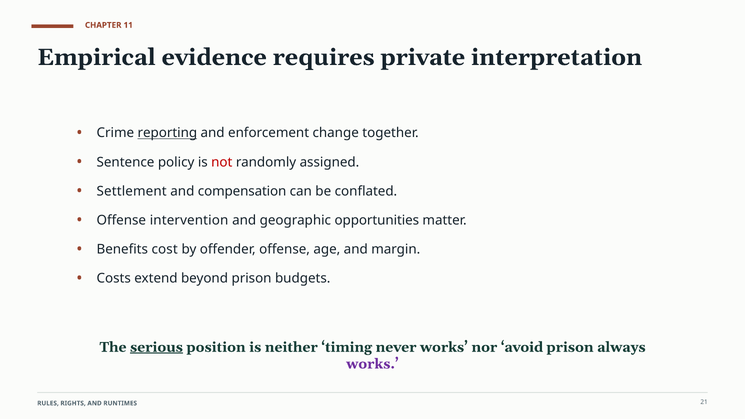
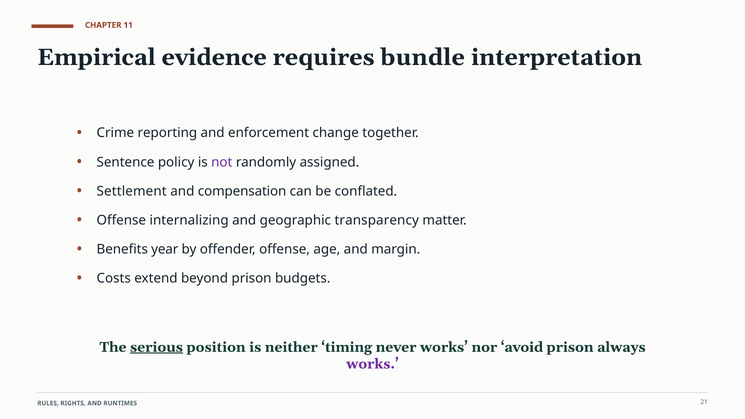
private: private -> bundle (423, 57)
reporting underline: present -> none (167, 133)
not colour: red -> purple (222, 162)
intervention: intervention -> internalizing (189, 220)
opportunities: opportunities -> transparency (377, 220)
cost: cost -> year (165, 249)
